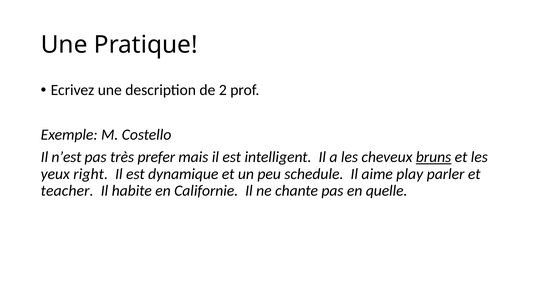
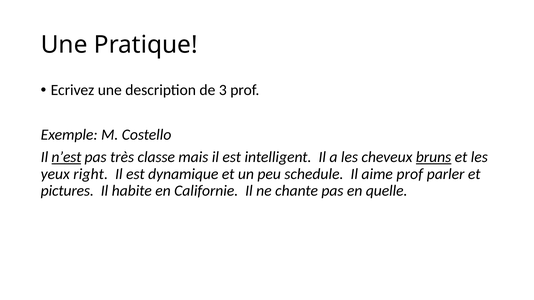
2: 2 -> 3 (223, 90)
n’est underline: none -> present (66, 157)
prefer: prefer -> classe (156, 157)
aime play: play -> prof (410, 174)
teacher: teacher -> pictures (67, 191)
